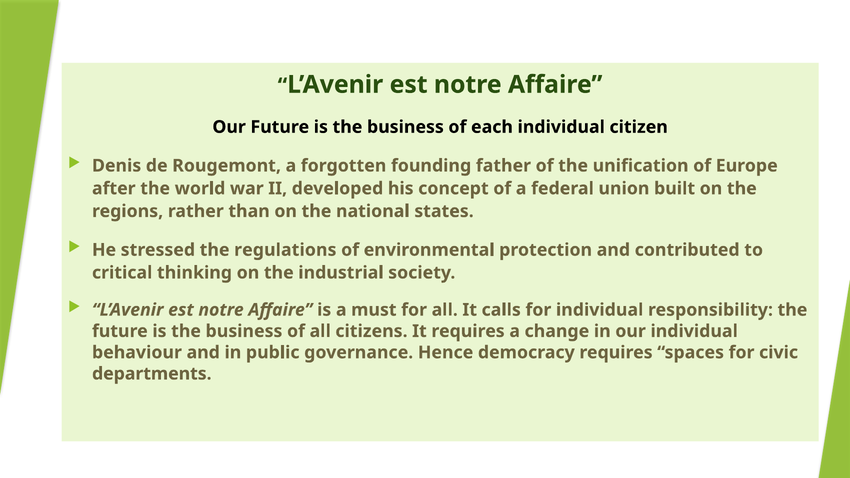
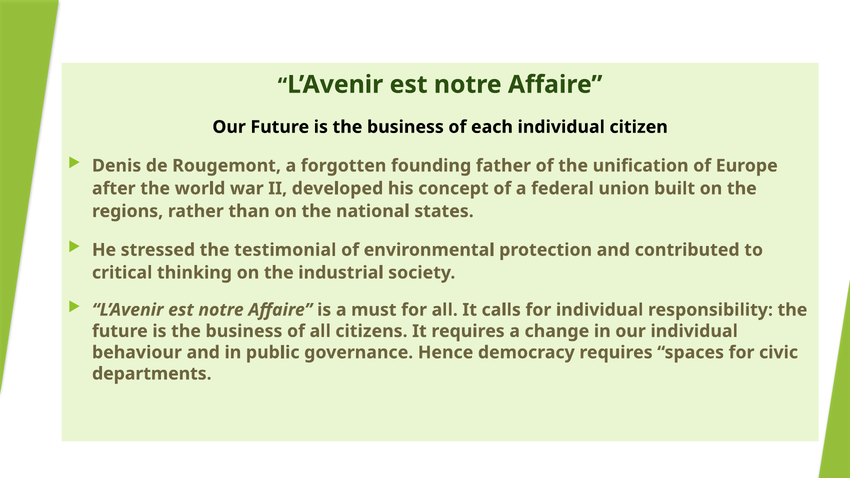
regulations: regulations -> testimonial (285, 250)
